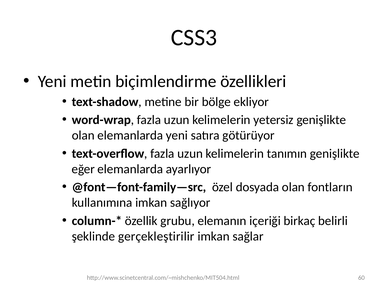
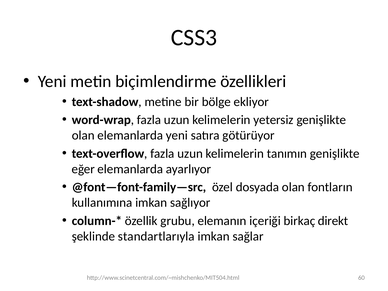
belirli: belirli -> direkt (333, 221)
gerçekleştirilir: gerçekleştirilir -> standartlarıyla (156, 236)
